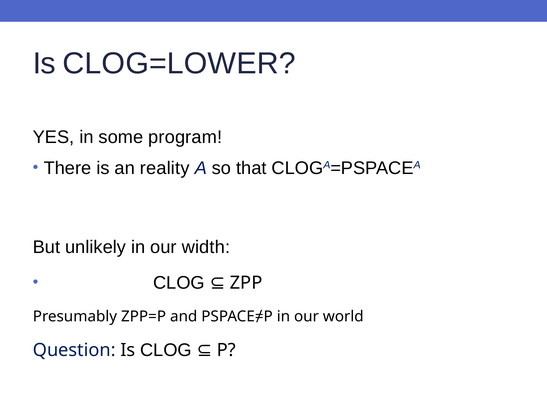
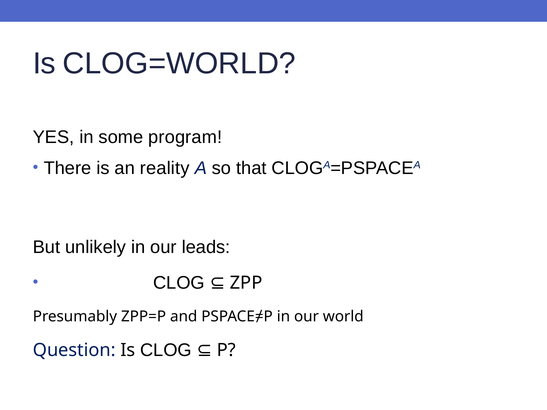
CLOG=LOWER: CLOG=LOWER -> CLOG=WORLD (179, 64)
width: width -> leads (206, 247)
